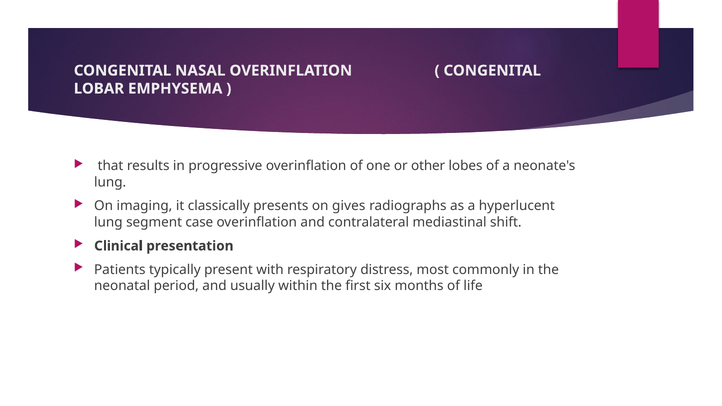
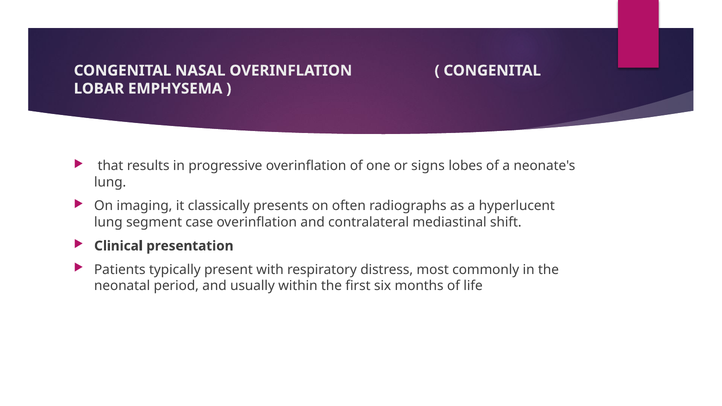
other: other -> signs (428, 166)
gives: gives -> often (349, 206)
